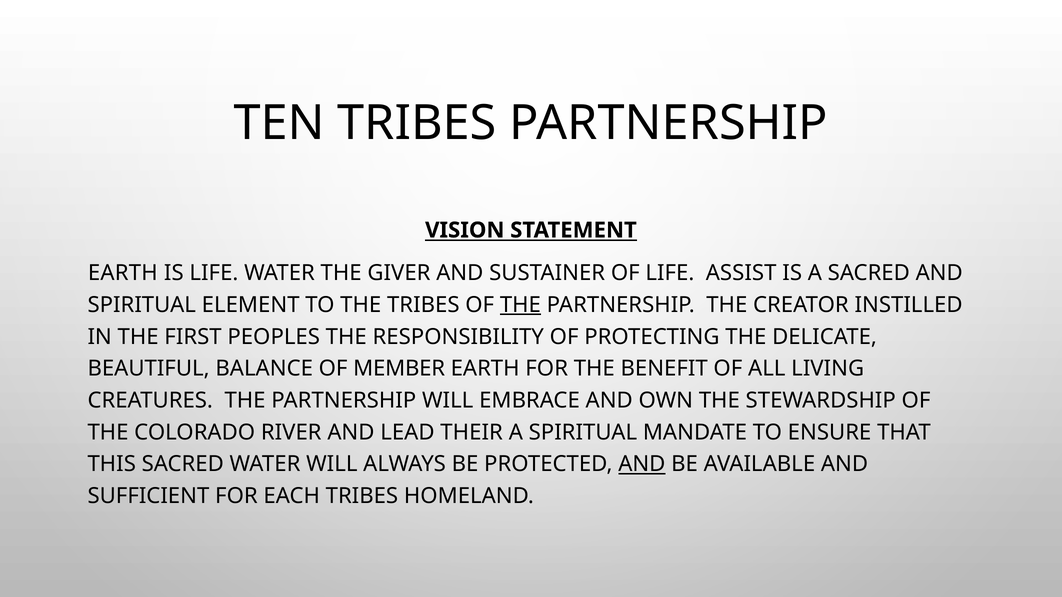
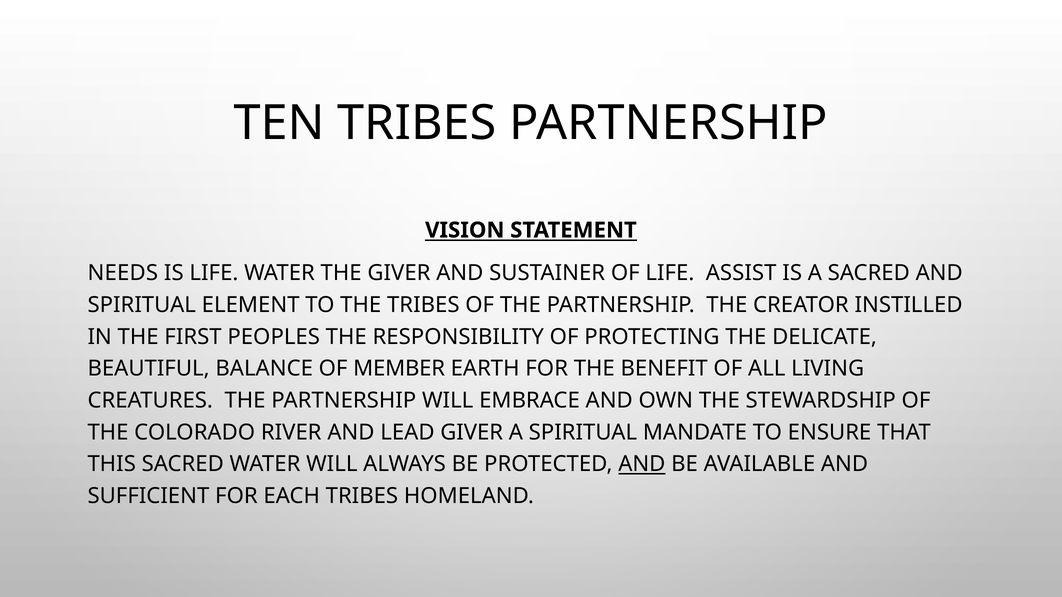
EARTH: EARTH -> NEEDS (123, 273)
THE underline: present -> none (520, 305)
LEAD THEIR: THEIR -> GIVER (472, 433)
